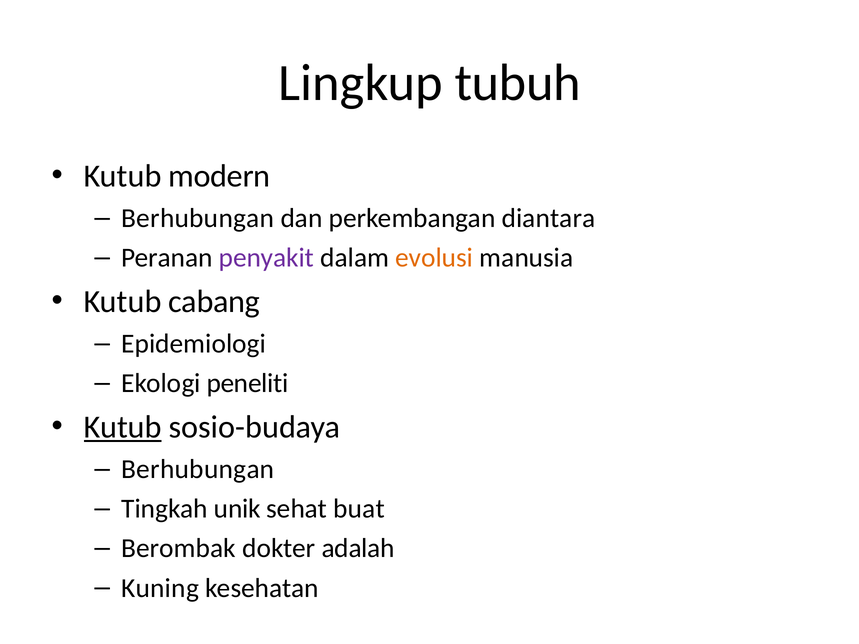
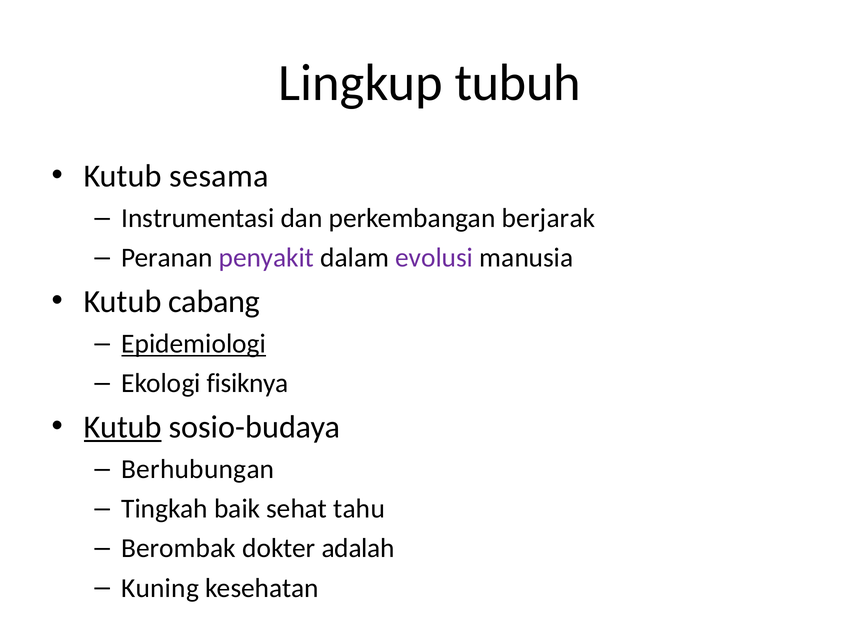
modern: modern -> sesama (219, 176)
Berhubungan: Berhubungan -> Instrumentasi (198, 218)
diantara: diantara -> berjarak (549, 218)
evolusi colour: orange -> purple (434, 258)
Epidemiologi underline: none -> present (194, 344)
peneliti: peneliti -> fisiknya (248, 384)
unik: unik -> baik (237, 509)
buat: buat -> tahu (359, 509)
